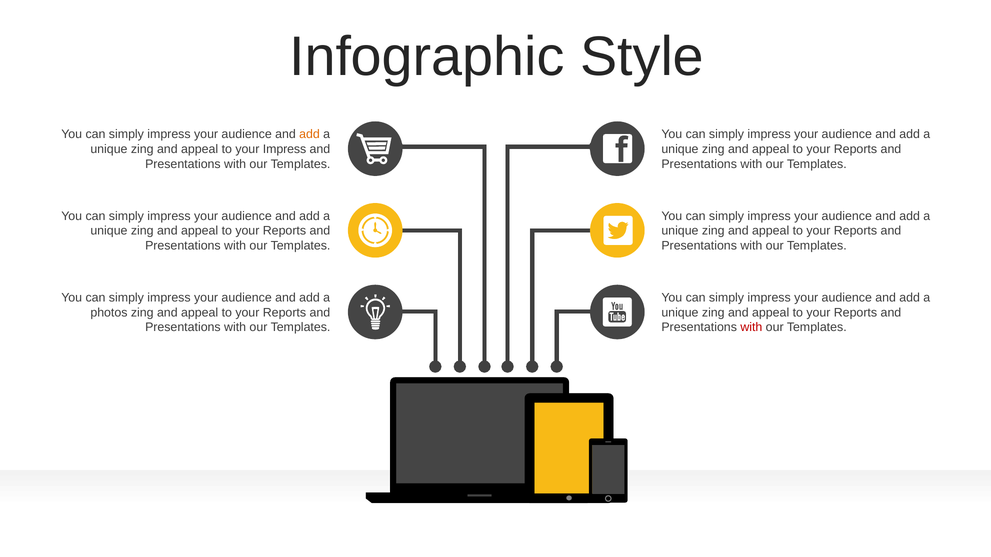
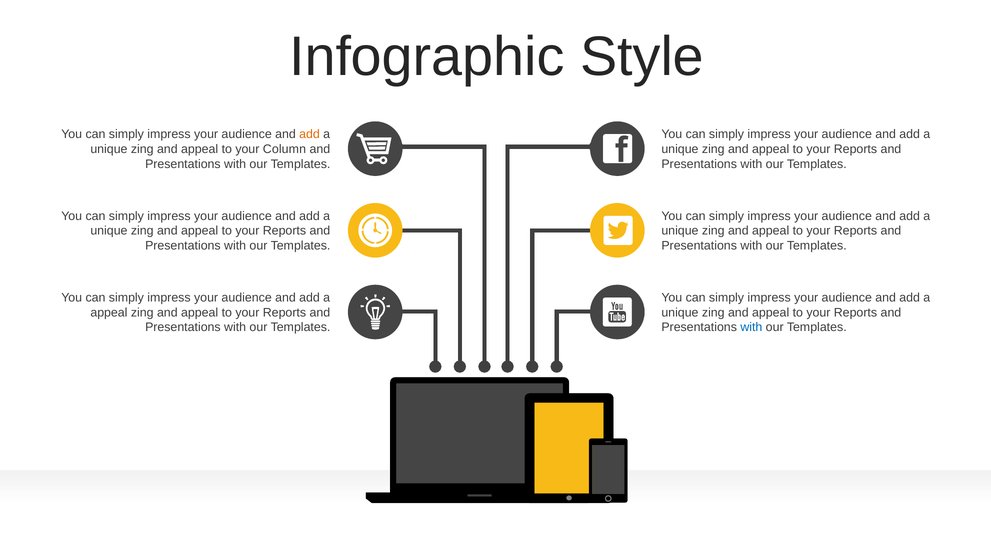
your Impress: Impress -> Column (284, 149)
photos: photos -> appeal (109, 313)
with colour: red -> blue (751, 328)
